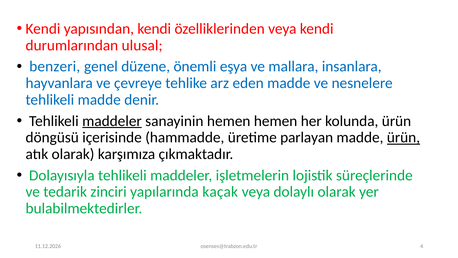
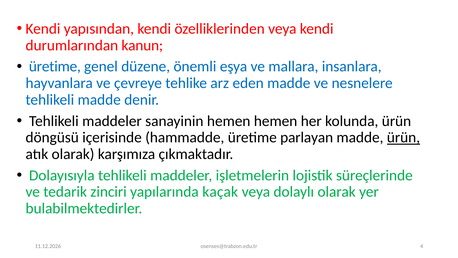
ulusal: ulusal -> kanun (142, 45)
benzeri: benzeri -> üretime (55, 67)
maddeler underline: present -> none (112, 121)
